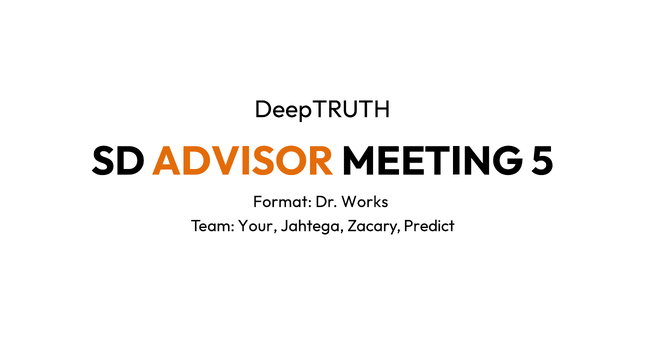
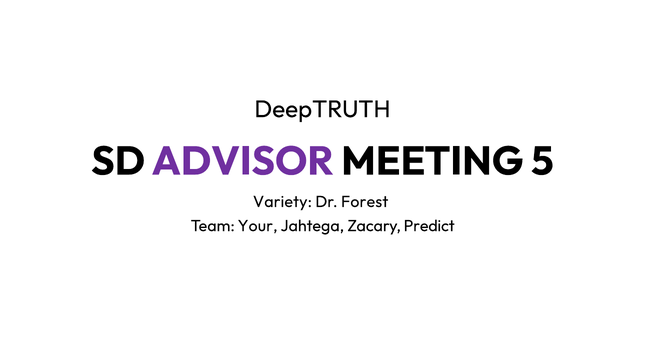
ADVISOR colour: orange -> purple (243, 161)
Format: Format -> Variety (282, 202)
Works: Works -> Forest (365, 202)
